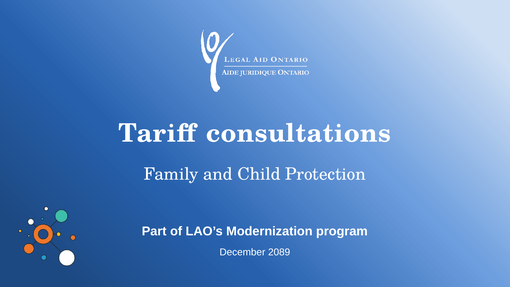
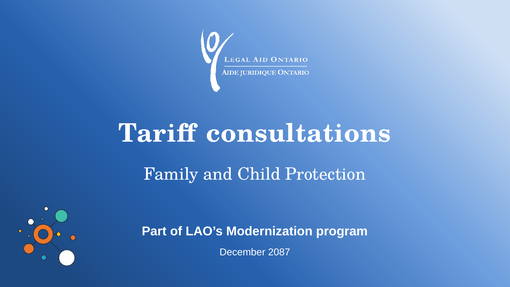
2089: 2089 -> 2087 (279, 252)
